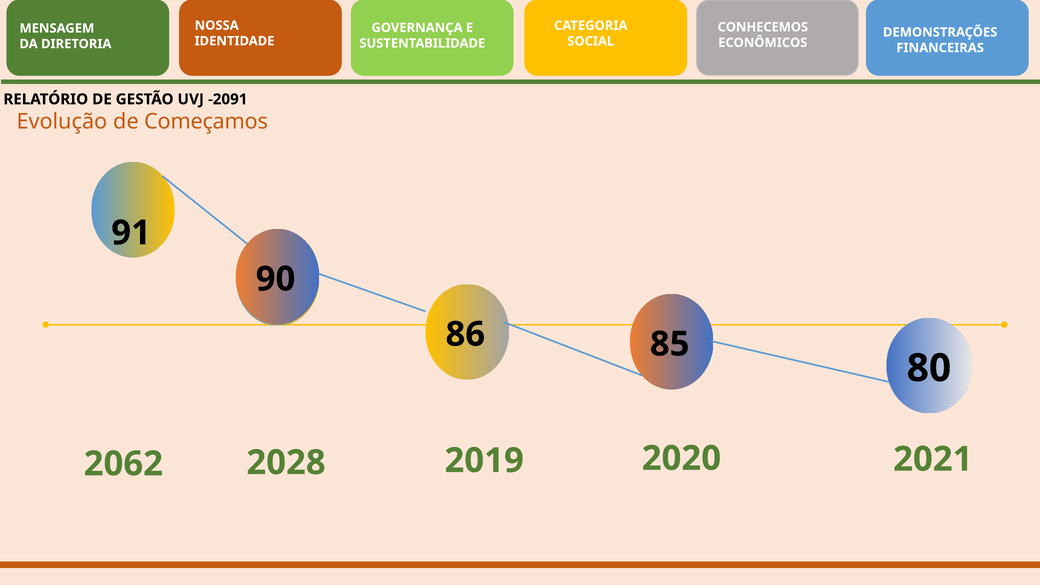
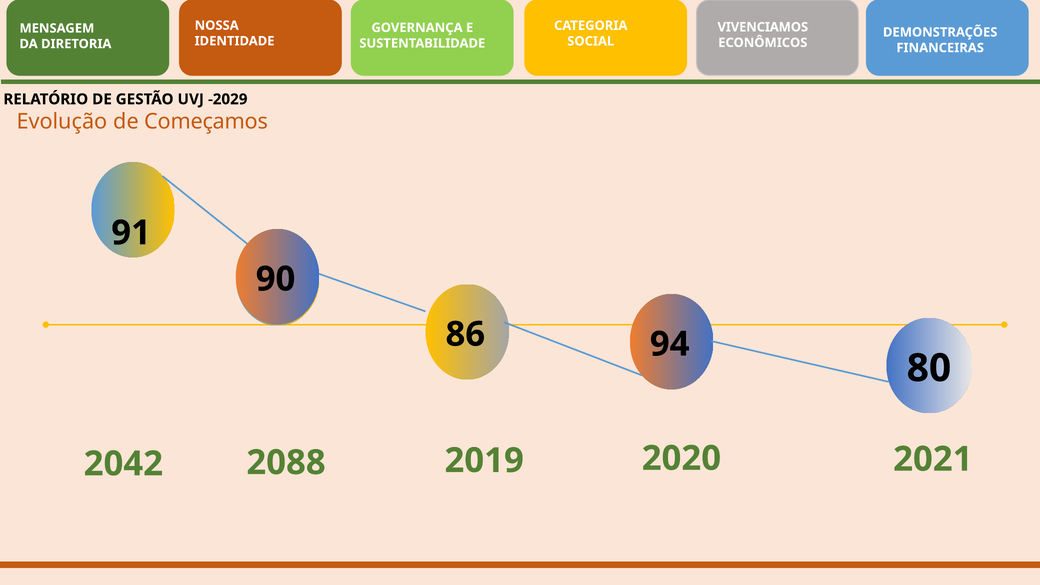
CONHECEMOS: CONHECEMOS -> VIVENCIAMOS (763, 27)
-2091: -2091 -> -2029 (228, 99)
85: 85 -> 94 (670, 344)
2028: 2028 -> 2088 (286, 463)
2062: 2062 -> 2042 (123, 464)
